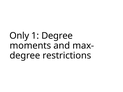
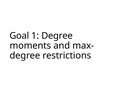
Only: Only -> Goal (19, 36)
